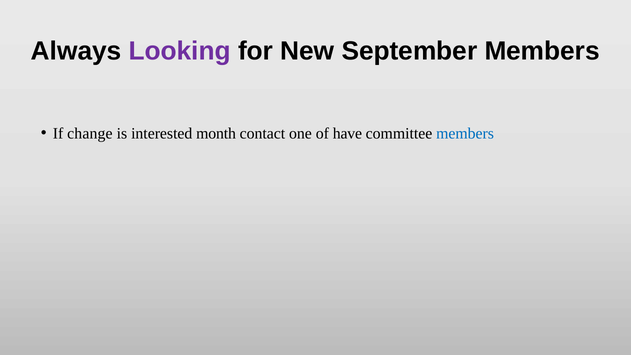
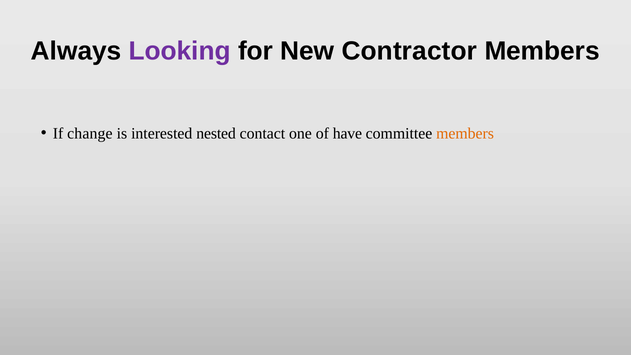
September: September -> Contractor (409, 51)
month: month -> nested (216, 133)
members colour: blue -> orange (465, 133)
